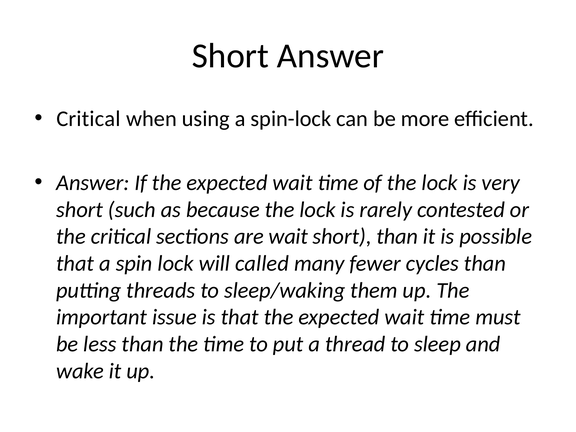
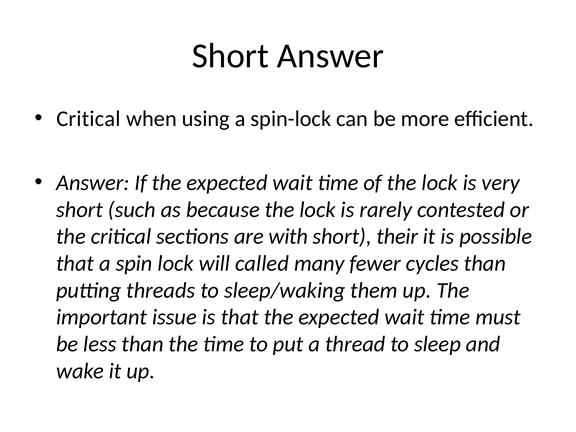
are wait: wait -> with (288, 237)
short than: than -> their (397, 237)
